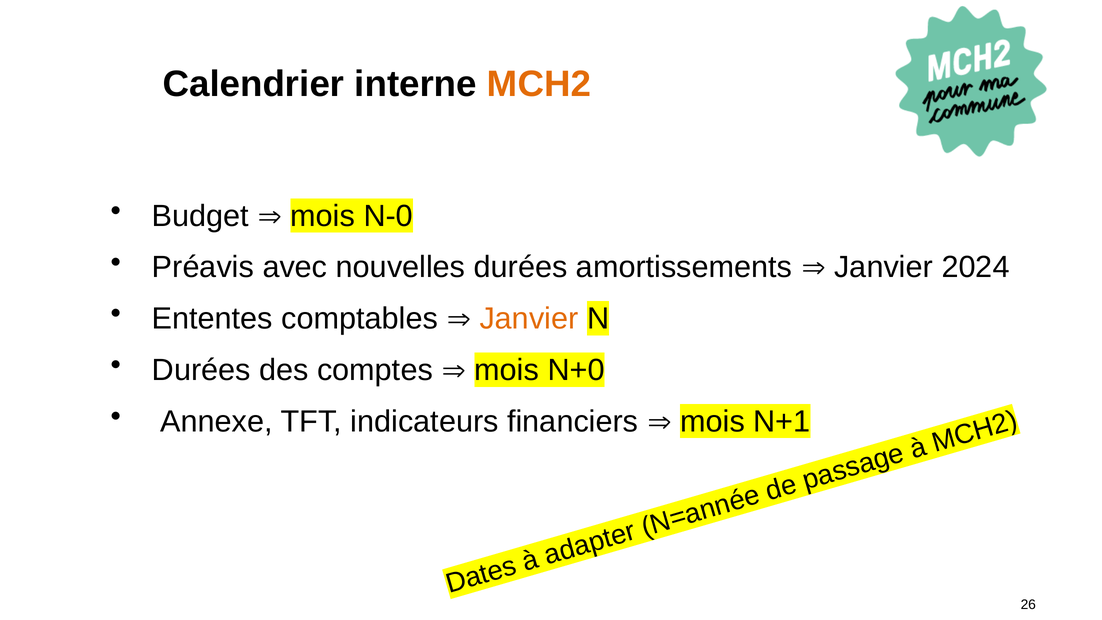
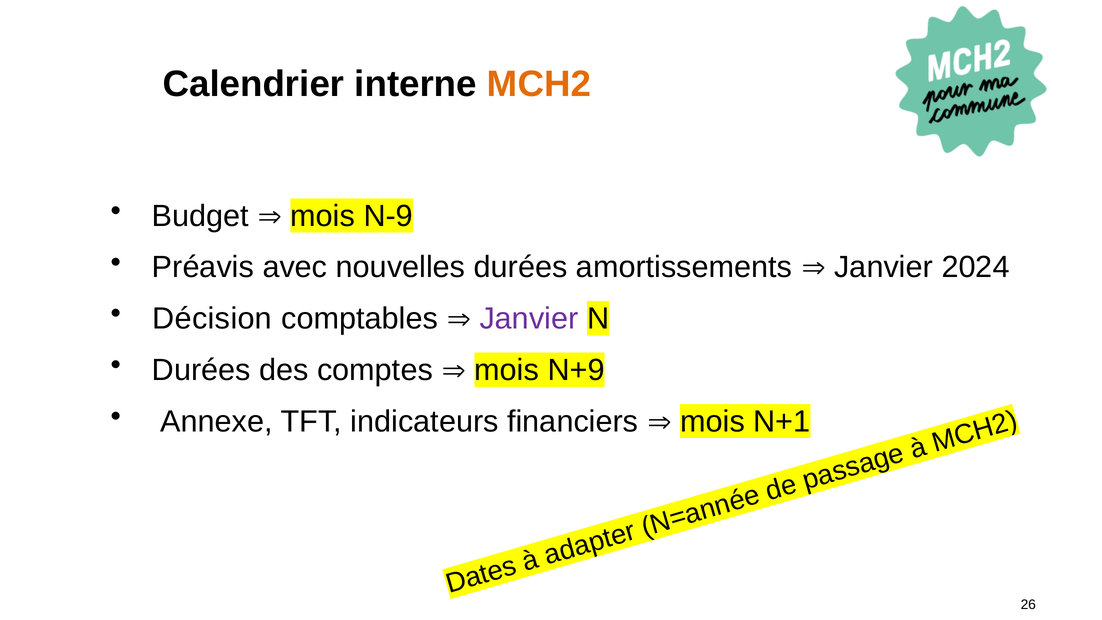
N-0: N-0 -> N-9 (388, 216)
Ententes: Ententes -> Décision (212, 319)
Janvier colour: orange -> purple (529, 319)
N+0: N+0 -> N+9 (576, 370)
